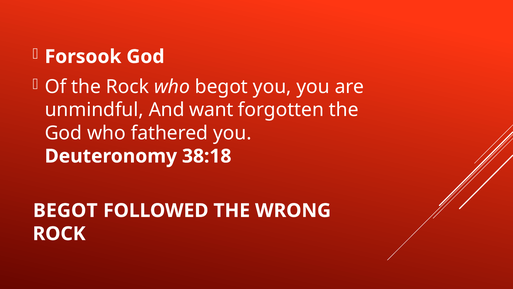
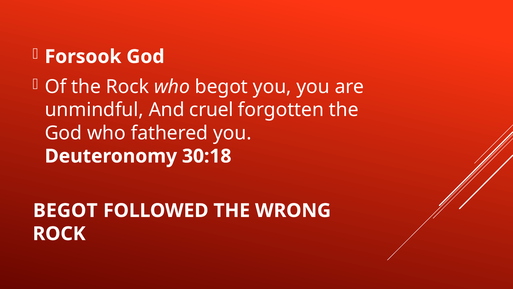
want: want -> cruel (211, 110)
38:18: 38:18 -> 30:18 (207, 156)
